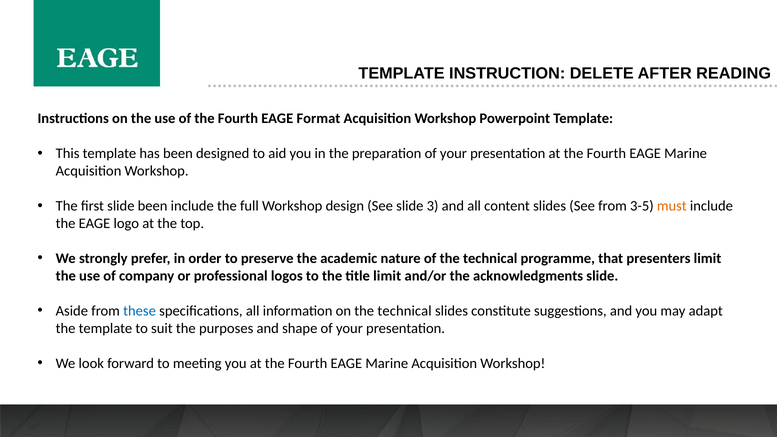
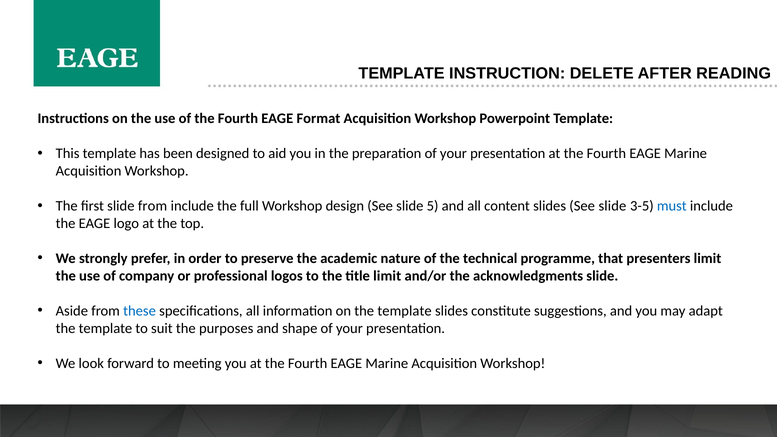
slide been: been -> from (153, 206)
3: 3 -> 5 (433, 206)
slides See from: from -> slide (612, 206)
must colour: orange -> blue (672, 206)
on the technical: technical -> template (405, 311)
